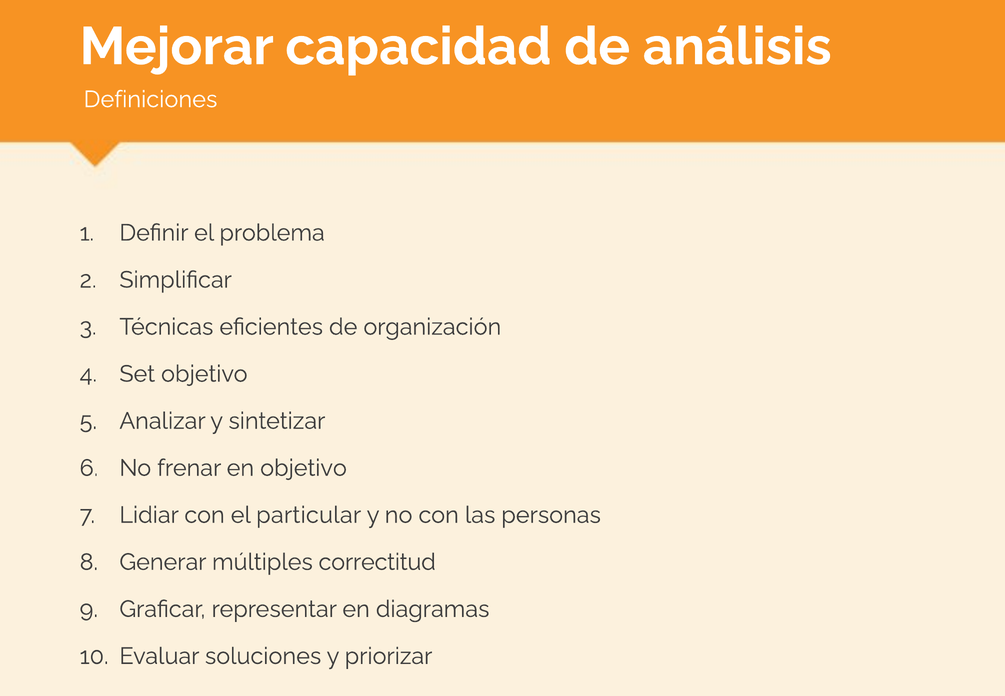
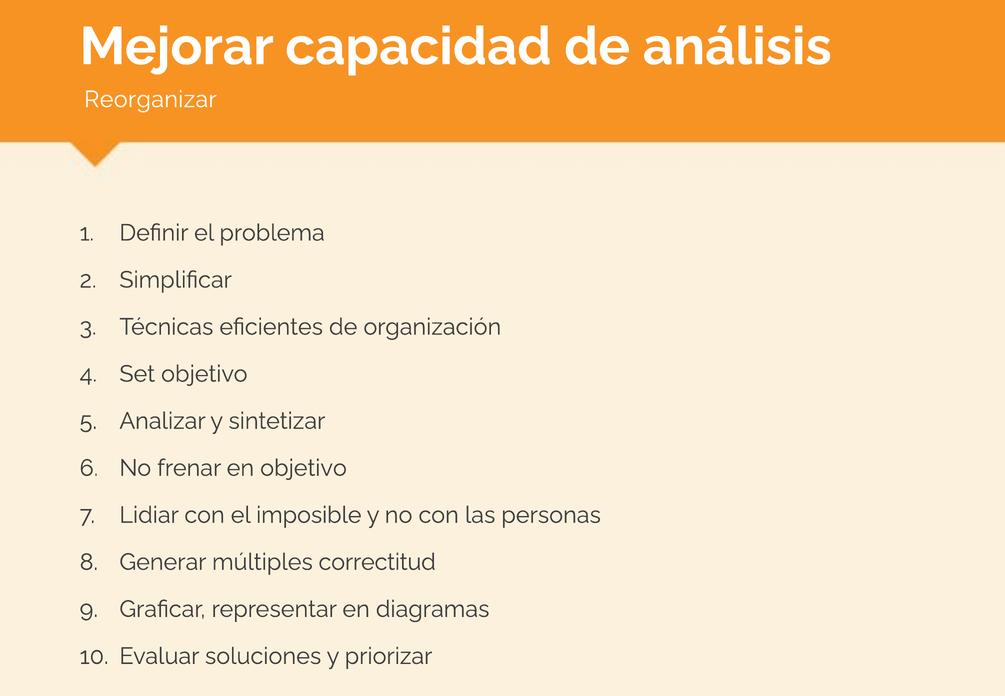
Definiciones: Definiciones -> Reorganizar (150, 99)
particular: particular -> imposible (309, 515)
